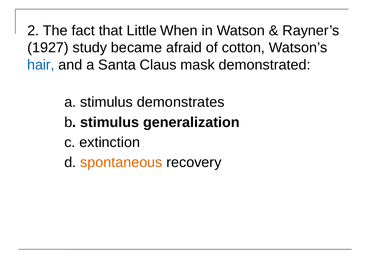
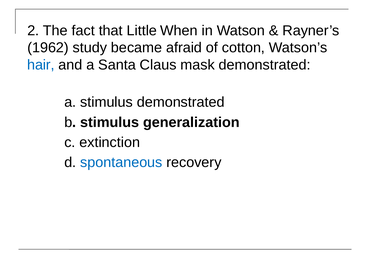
1927: 1927 -> 1962 (48, 48)
stimulus demonstrates: demonstrates -> demonstrated (181, 102)
spontaneous colour: orange -> blue (121, 163)
